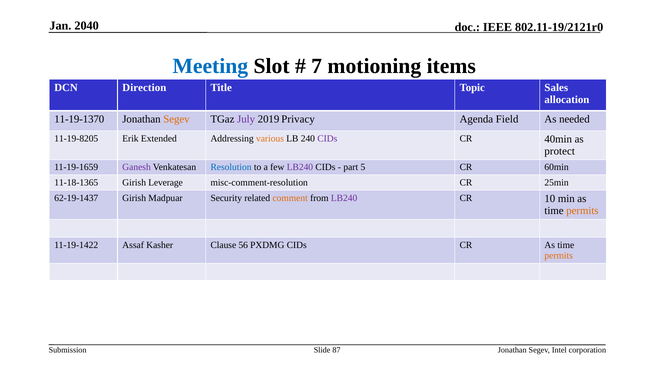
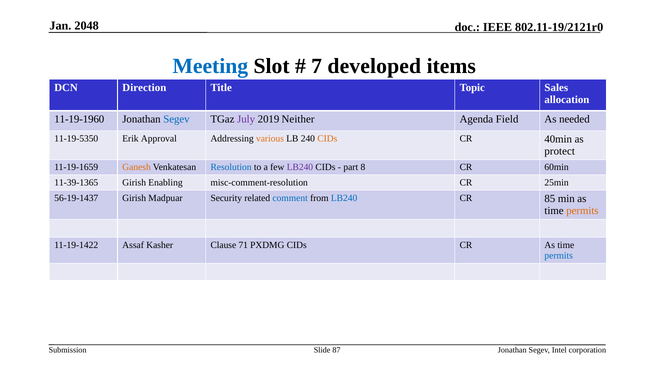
2040: 2040 -> 2048 (87, 26)
motioning: motioning -> developed (374, 66)
11-19-1370: 11-19-1370 -> 11-19-1960 (79, 119)
Segev colour: orange -> blue (176, 119)
Privacy: Privacy -> Neither (298, 119)
11-19-8205: 11-19-8205 -> 11-19-5350 (76, 139)
Extended: Extended -> Approval (159, 139)
CIDs colour: purple -> orange (327, 139)
Ganesh colour: purple -> orange (137, 167)
5: 5 -> 8 (363, 167)
11-18-1365: 11-18-1365 -> 11-39-1365 (76, 183)
Leverage: Leverage -> Enabling (165, 183)
62-19-1437: 62-19-1437 -> 56-19-1437 (76, 198)
comment colour: orange -> blue (290, 198)
LB240 colour: purple -> blue (344, 198)
10: 10 -> 85 (550, 199)
56: 56 -> 71 (243, 245)
permits colour: orange -> blue (559, 256)
